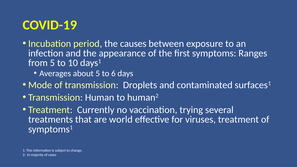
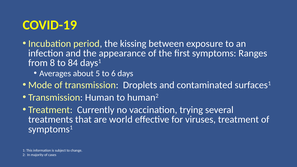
causes: causes -> kissing (133, 44)
from 5: 5 -> 8 (52, 63)
10: 10 -> 84 (73, 63)
